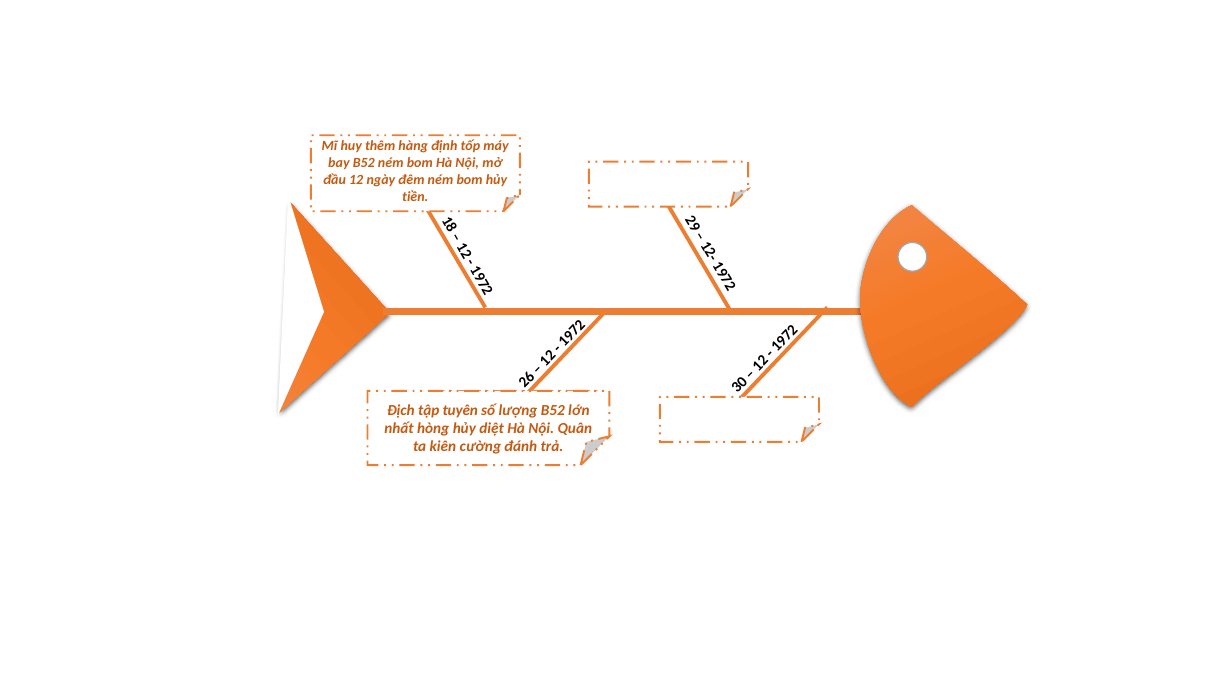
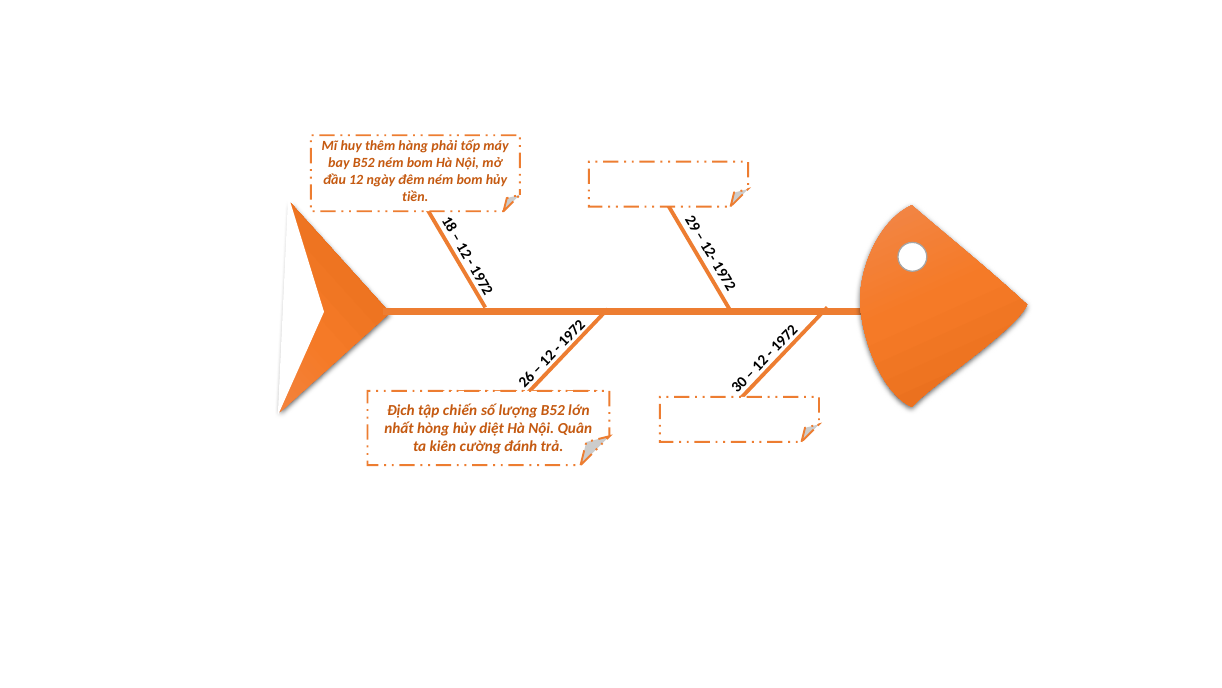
định: định -> phải (444, 146)
tuyên: tuyên -> chiến (460, 410)
